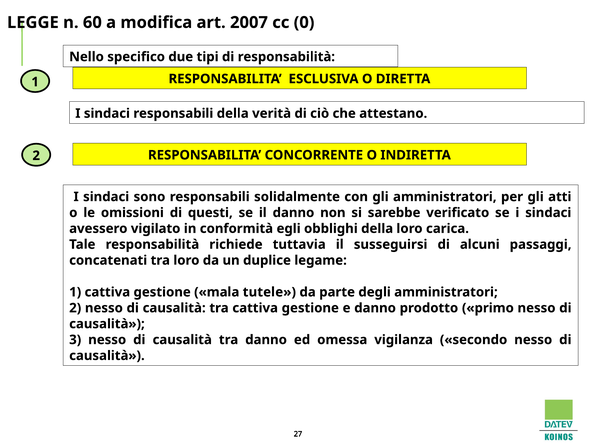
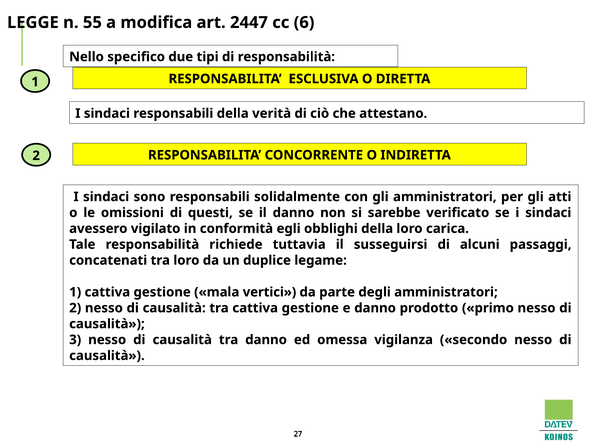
60: 60 -> 55 (92, 22)
2007: 2007 -> 2447 (249, 22)
0: 0 -> 6 (304, 22)
tutele: tutele -> vertici (269, 292)
